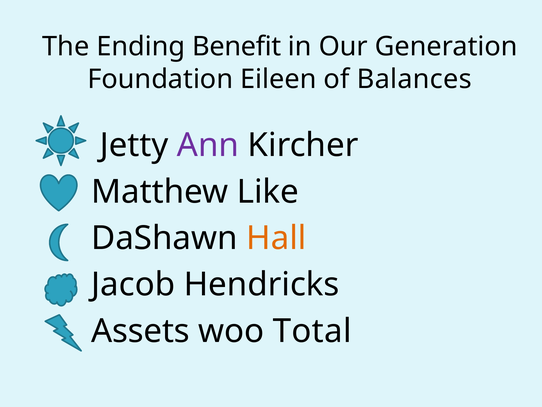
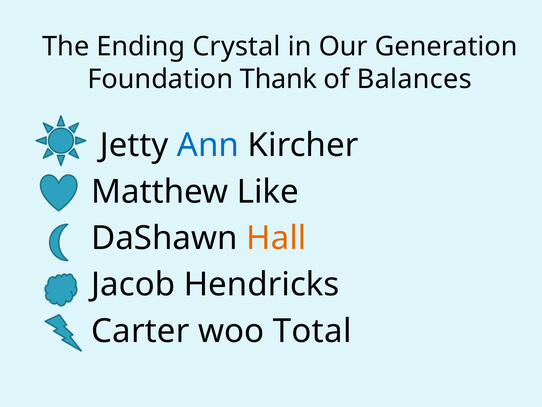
Benefit: Benefit -> Crystal (236, 47)
Eileen: Eileen -> Thank (279, 79)
Ann colour: purple -> blue (208, 145)
Assets: Assets -> Carter (140, 331)
